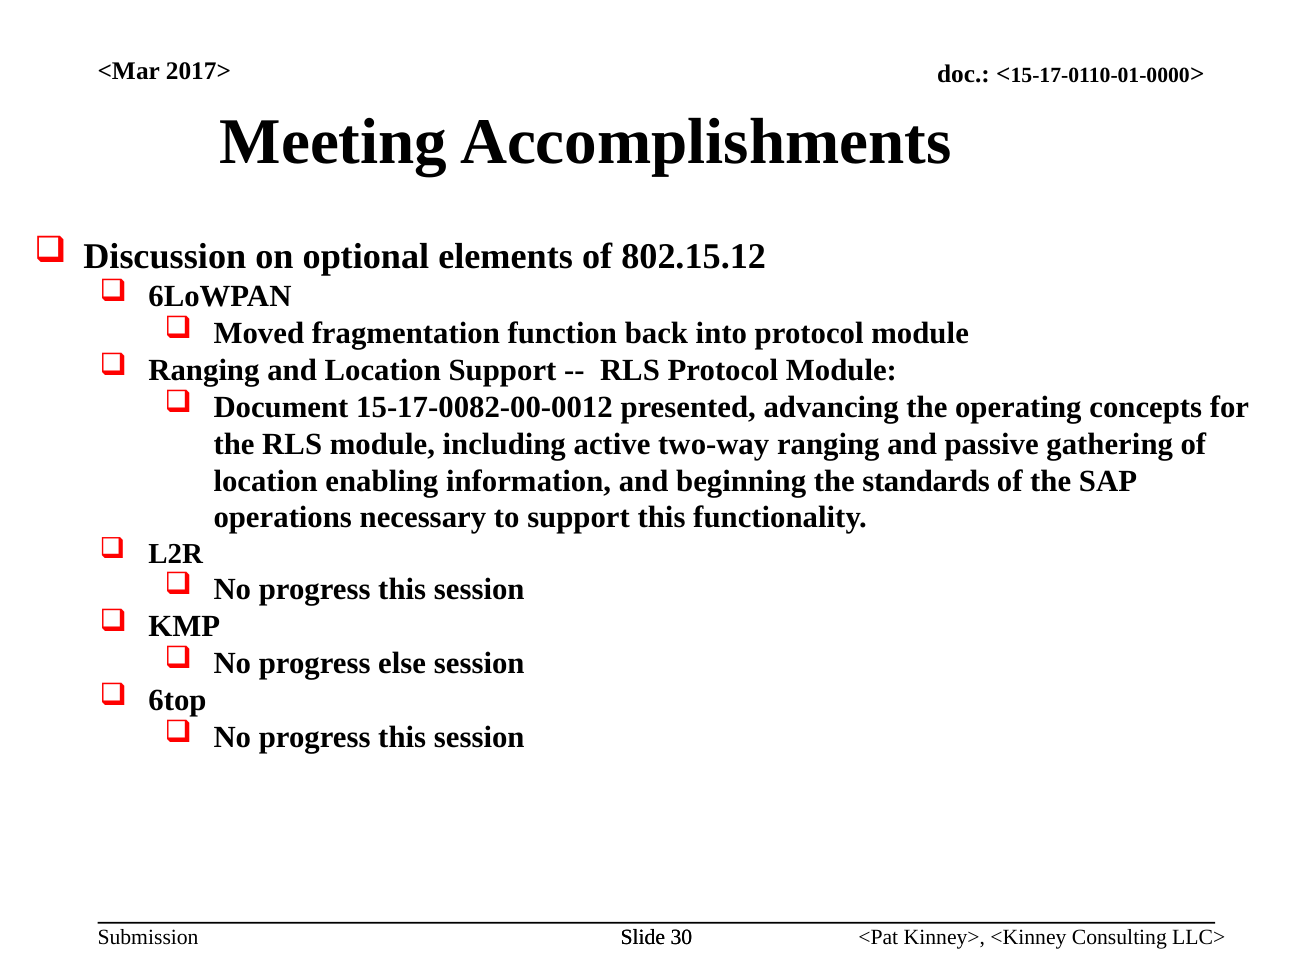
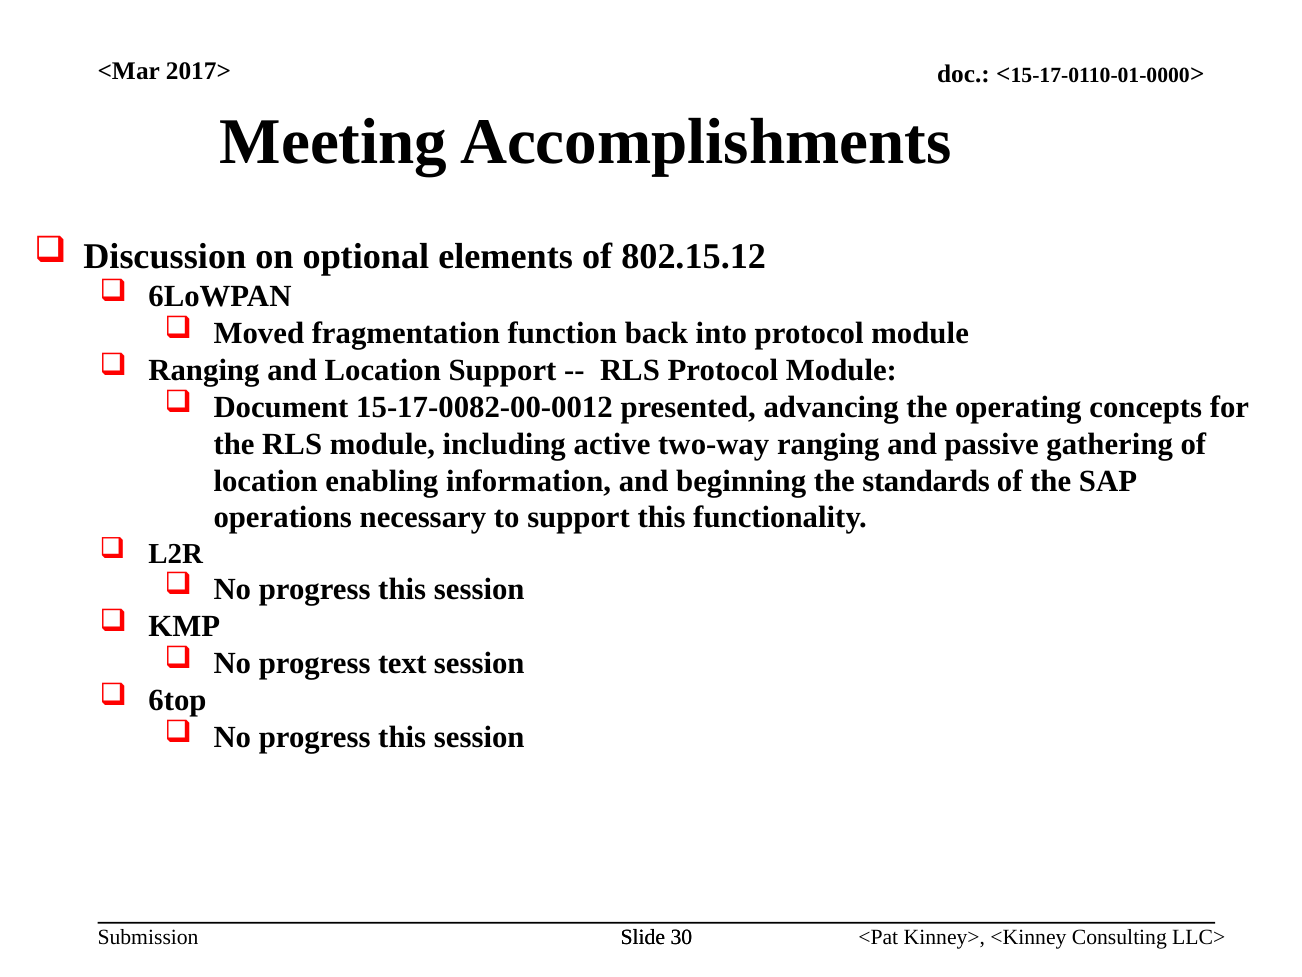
else: else -> text (402, 663)
